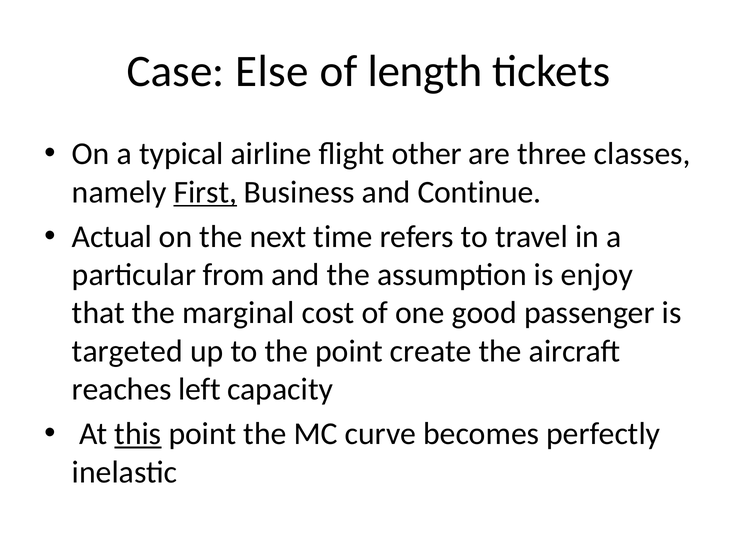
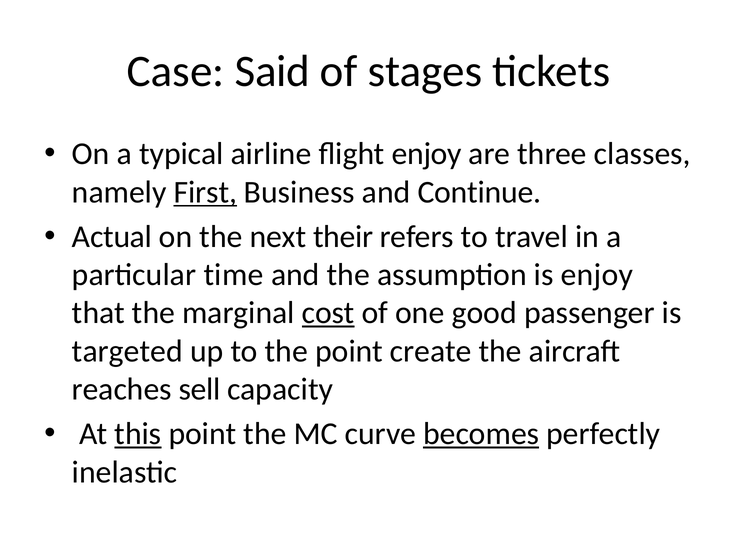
Else: Else -> Said (272, 71)
length: length -> stages (425, 71)
flight other: other -> enjoy (427, 154)
time: time -> their (343, 237)
from: from -> time (234, 275)
cost underline: none -> present (328, 313)
left: left -> sell (200, 390)
becomes underline: none -> present (481, 434)
